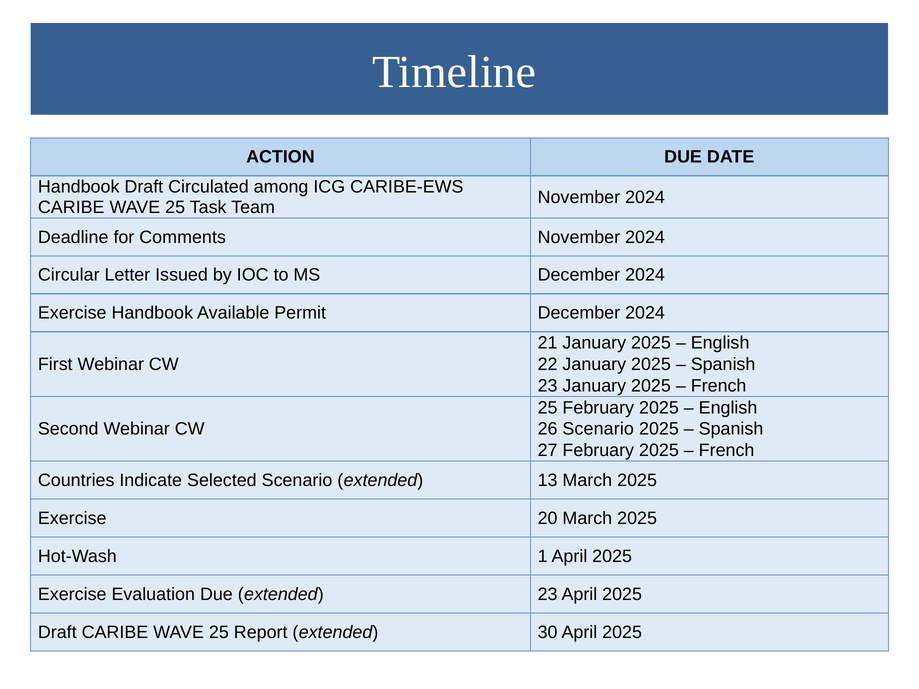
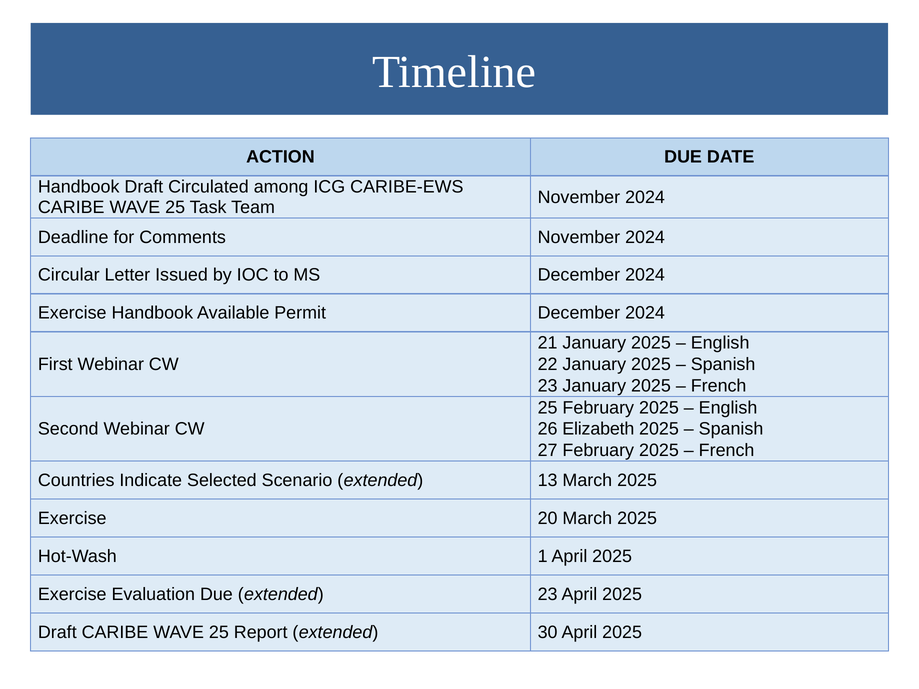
26 Scenario: Scenario -> Elizabeth (598, 429)
